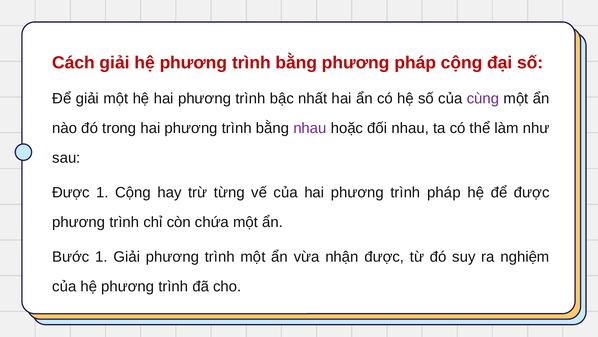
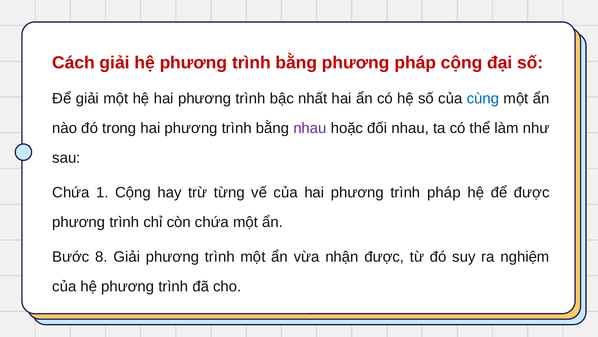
cùng colour: purple -> blue (483, 98)
Được: Được -> Chứa (71, 192)
Bước 1: 1 -> 8 (102, 256)
